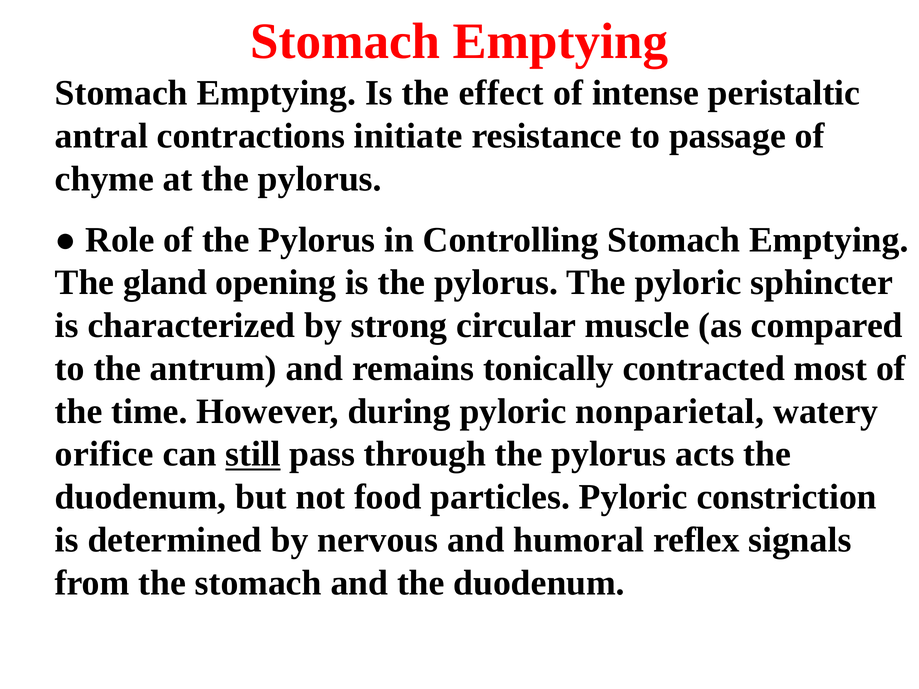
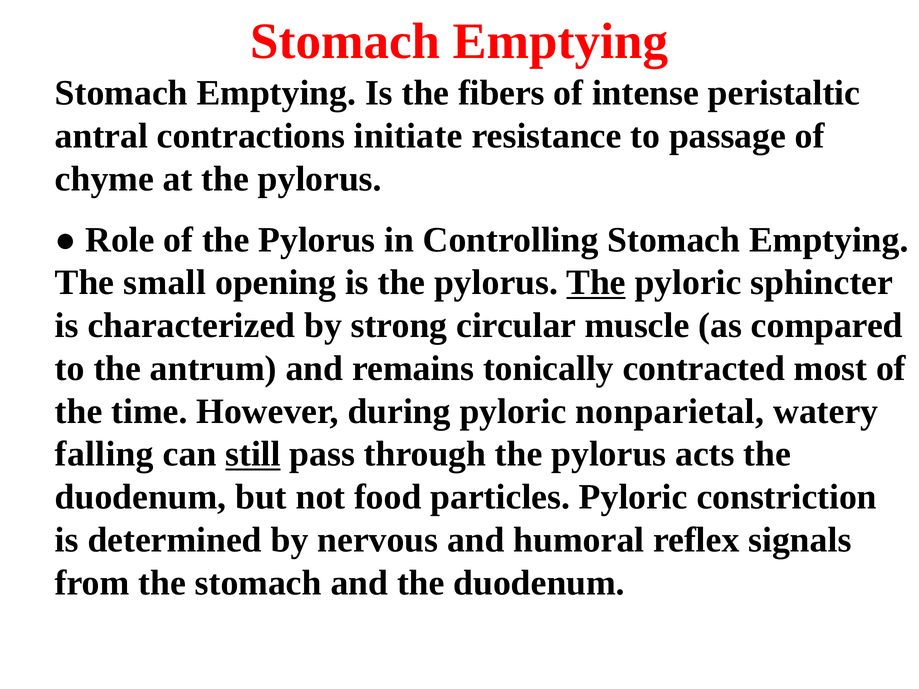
effect: effect -> fibers (501, 93)
gland: gland -> small (165, 283)
The underline: none -> present (596, 283)
orifice: orifice -> falling (104, 454)
